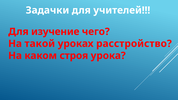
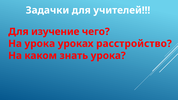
На такой: такой -> урока (40, 44)
строя: строя -> знать (74, 56)
